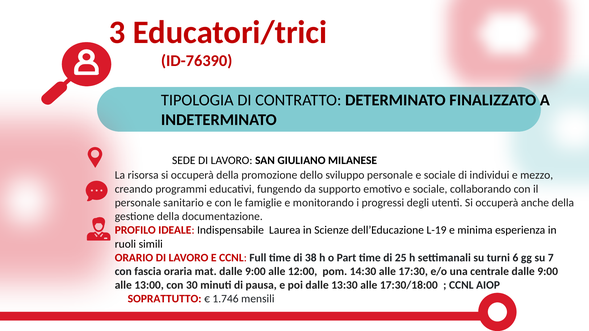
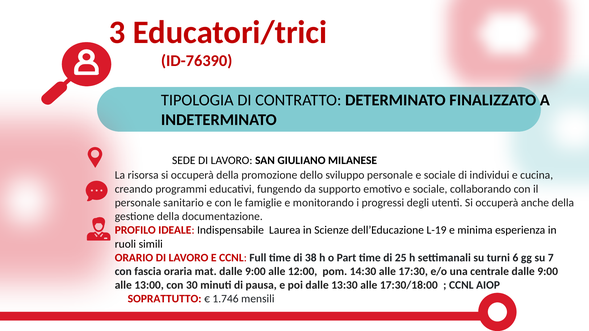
mezzo: mezzo -> cucina (537, 175)
